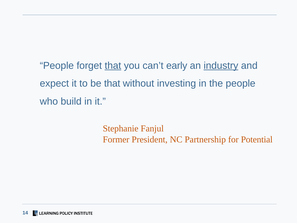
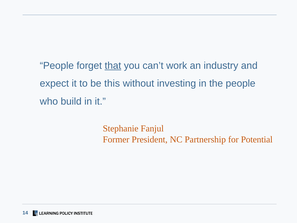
early: early -> work (177, 66)
industry underline: present -> none (221, 66)
be that: that -> this (112, 83)
